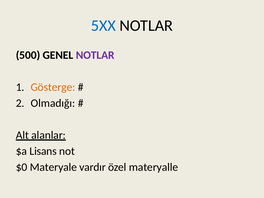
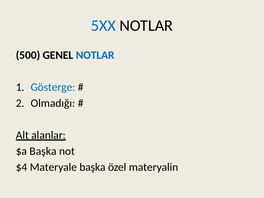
NOTLAR colour: purple -> blue (95, 55)
Gösterge colour: orange -> blue (53, 87)
$a Lisans: Lisans -> Başka (43, 151)
$0: $0 -> $4 (22, 167)
Materyale vardır: vardır -> başka (93, 167)
materyalle: materyalle -> materyalin (154, 167)
